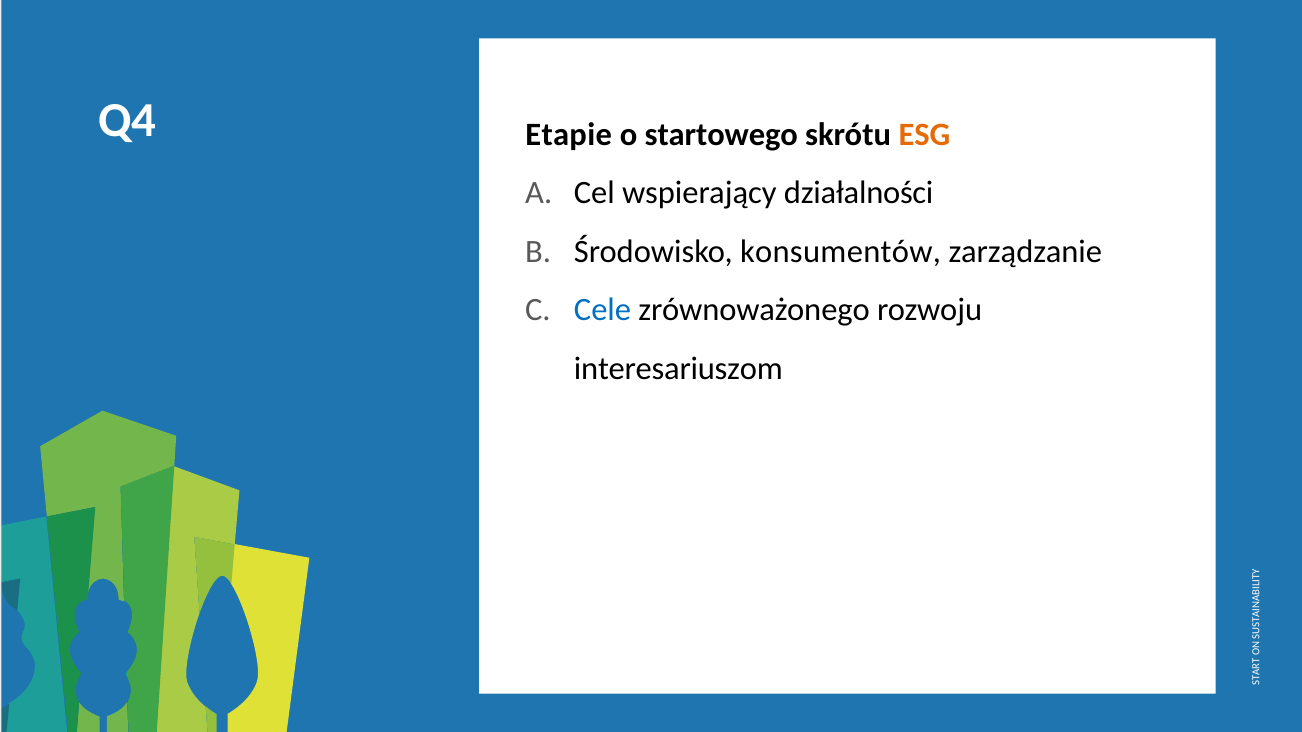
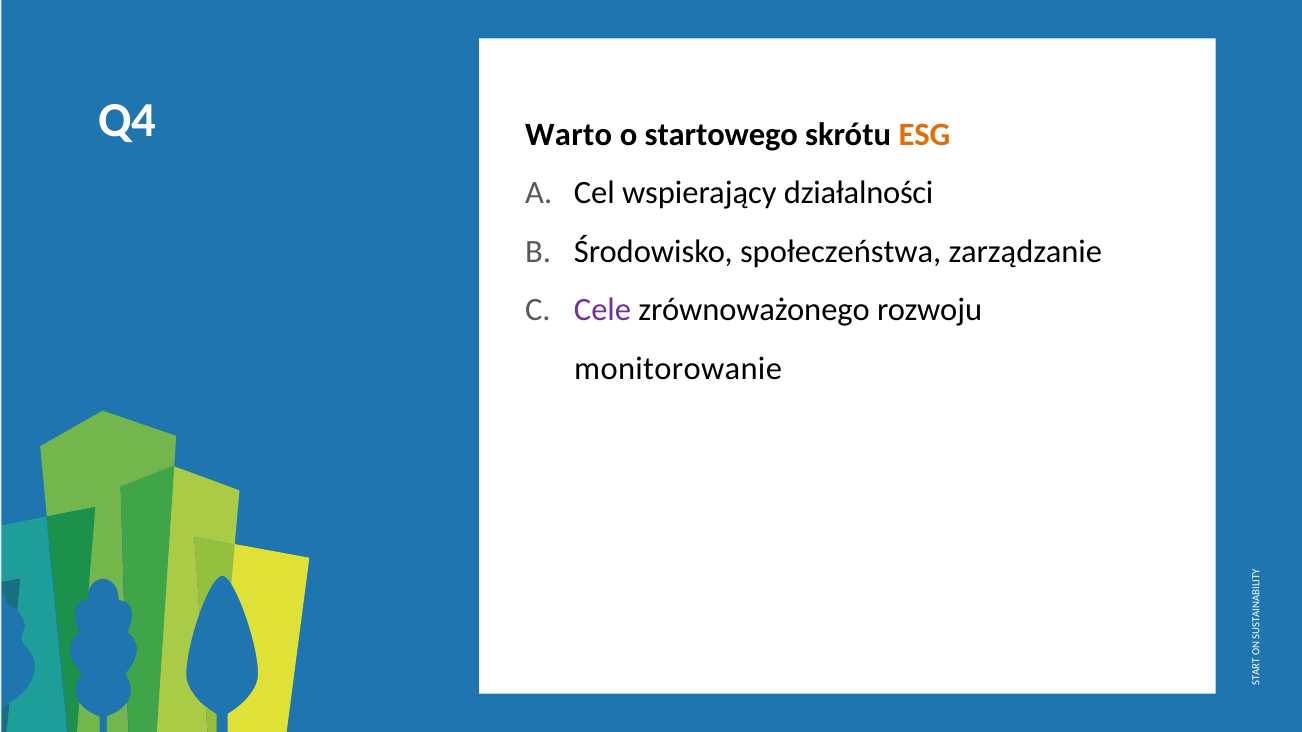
Etapie: Etapie -> Warto (569, 135)
konsumentów: konsumentów -> społeczeństwa (841, 252)
Cele colour: blue -> purple (603, 310)
interesariuszom: interesariuszom -> monitorowanie (678, 369)
